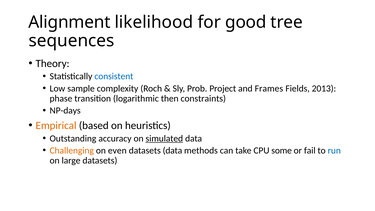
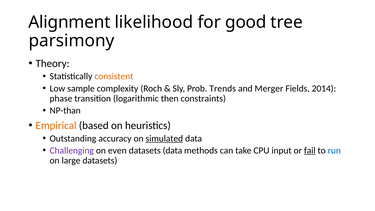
sequences: sequences -> parsimony (72, 41)
consistent colour: blue -> orange (114, 76)
Project: Project -> Trends (223, 88)
Frames: Frames -> Merger (269, 88)
2013: 2013 -> 2014 (324, 88)
NP-days: NP-days -> NP-than (65, 111)
Challenging colour: orange -> purple (72, 150)
some: some -> input (282, 150)
fail underline: none -> present (310, 150)
